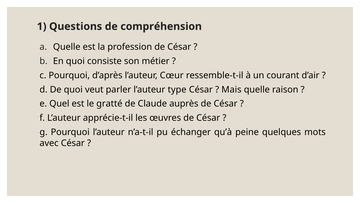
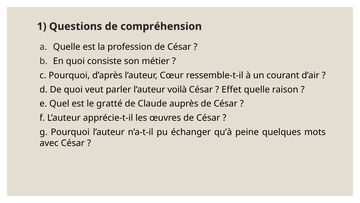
type: type -> voilà (177, 89)
Mais: Mais -> Effet (231, 89)
